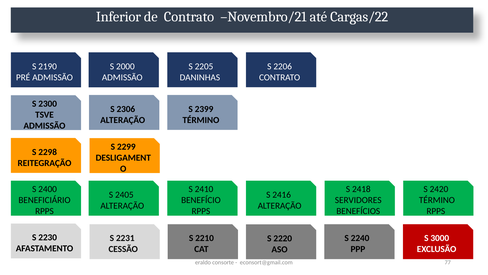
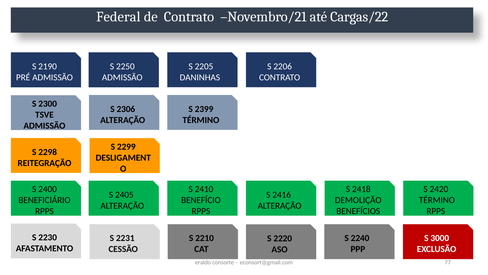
Inferior: Inferior -> Federal (118, 17)
2000: 2000 -> 2250 (125, 66)
SERVIDORES: SERVIDORES -> DEMOLIÇÃO (358, 200)
